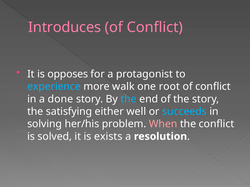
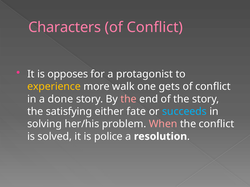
Introduces: Introduces -> Characters (65, 27)
experience colour: light blue -> yellow (54, 87)
root: root -> gets (169, 87)
the colour: light blue -> pink (129, 99)
well: well -> fate (136, 112)
exists: exists -> police (108, 137)
